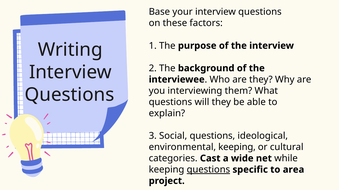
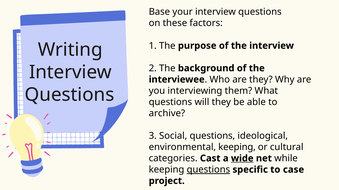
explain: explain -> archive (167, 114)
wide underline: none -> present (242, 159)
area: area -> case (294, 170)
